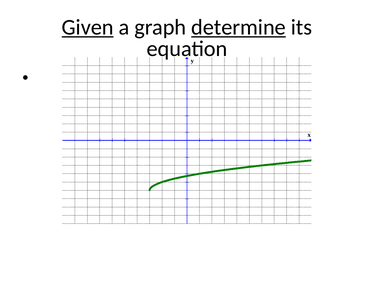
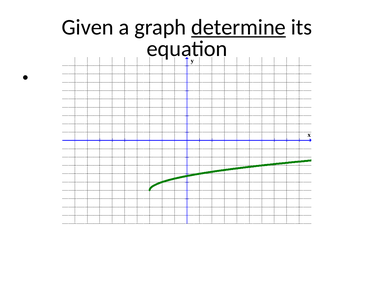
Given underline: present -> none (88, 27)
